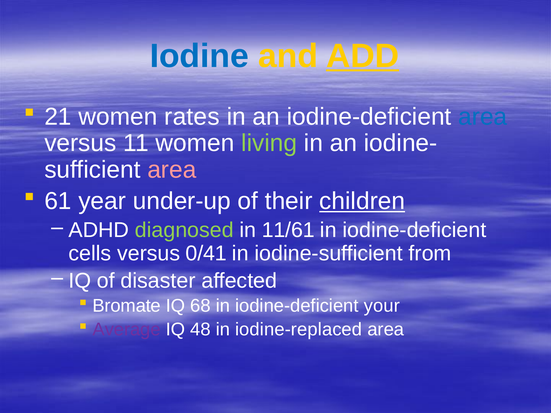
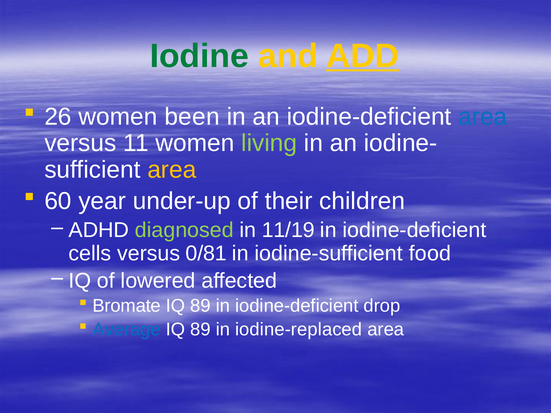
Iodine colour: blue -> green (199, 56)
21: 21 -> 26 (58, 117)
rates: rates -> been (192, 117)
area colour: pink -> yellow (172, 170)
61: 61 -> 60 (58, 201)
children underline: present -> none (362, 201)
11/61: 11/61 -> 11/19 (288, 230)
0/41: 0/41 -> 0/81 (206, 253)
from: from -> food (430, 253)
disaster: disaster -> lowered (158, 281)
68: 68 -> 89 (200, 306)
your: your -> drop (382, 306)
Average colour: purple -> blue (127, 330)
48: 48 -> 89 (200, 330)
